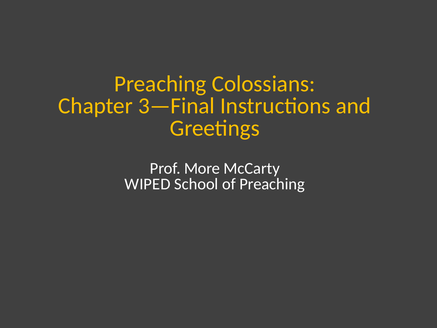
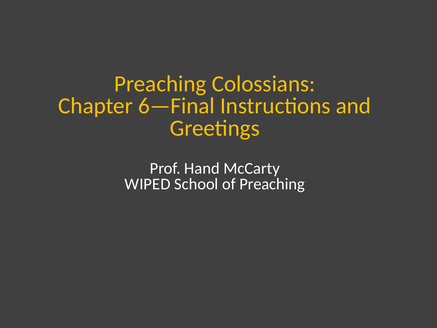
3—Final: 3—Final -> 6—Final (176, 106)
More: More -> Hand (202, 168)
